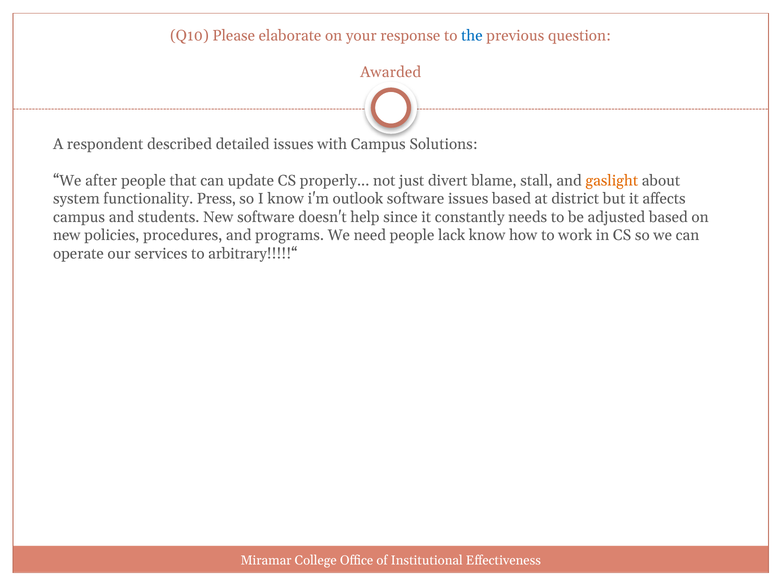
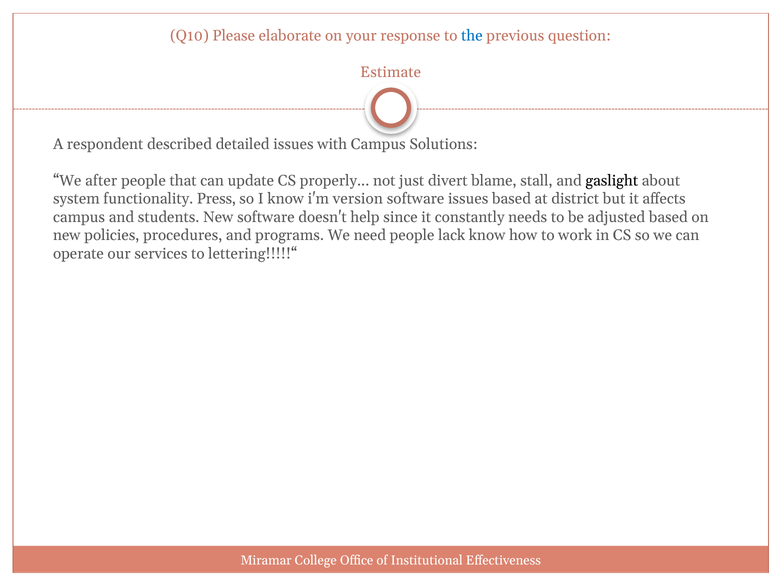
Awarded: Awarded -> Estimate (391, 73)
gaslight colour: orange -> black (612, 181)
outlook: outlook -> version (358, 199)
arbitrary!!!!!“: arbitrary!!!!!“ -> lettering!!!!!“ (253, 254)
